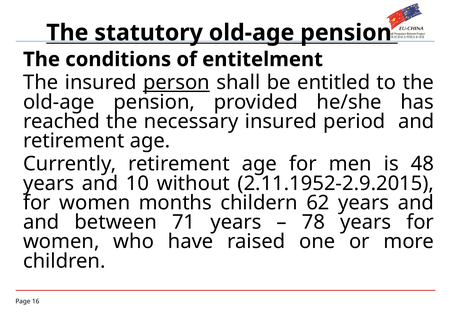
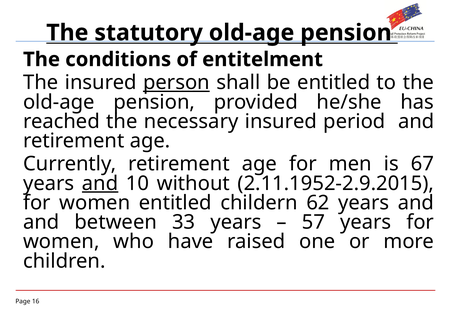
48: 48 -> 67 (422, 164)
and underline: none -> present (100, 184)
women months: months -> entitled (175, 203)
71: 71 -> 33 (184, 222)
78: 78 -> 57 (313, 222)
